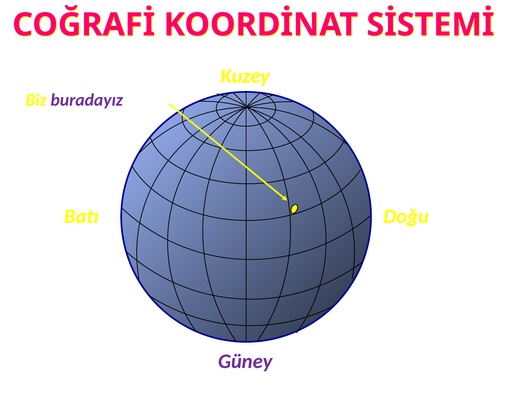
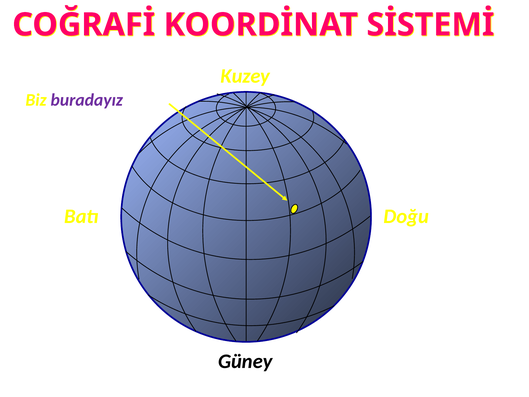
Güney colour: purple -> black (245, 361)
